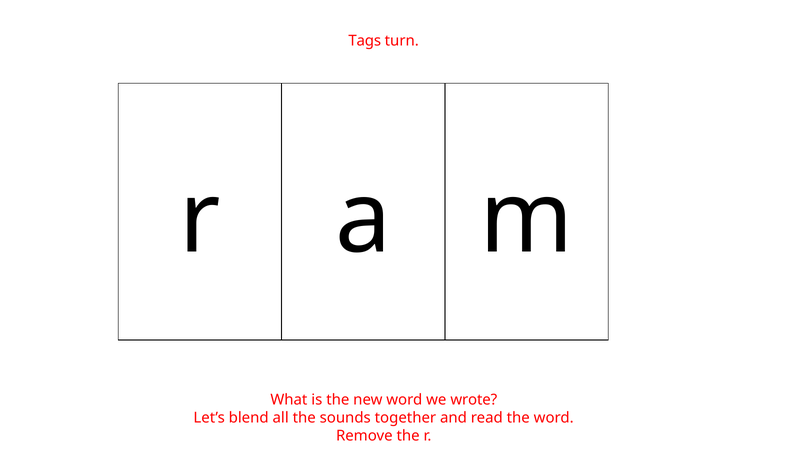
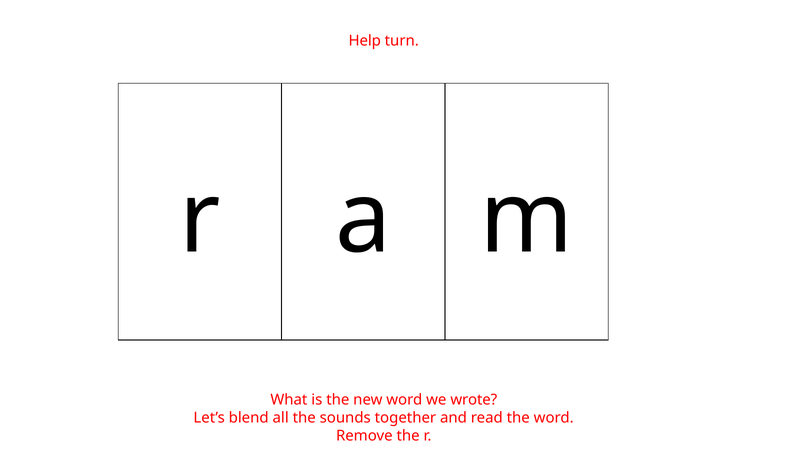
Tags: Tags -> Help (365, 41)
